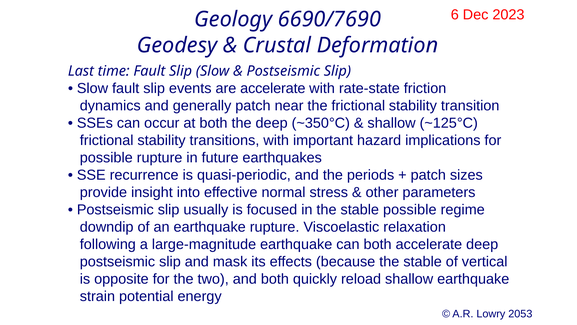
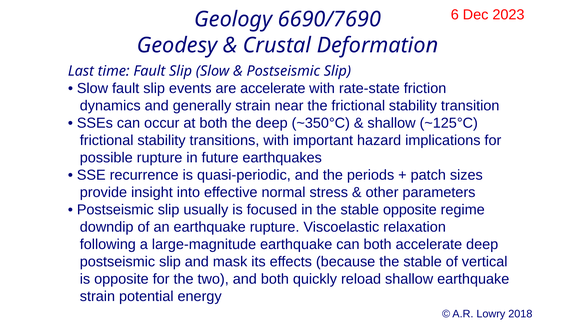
generally patch: patch -> strain (253, 106)
stable possible: possible -> opposite (410, 209)
2053: 2053 -> 2018 (520, 314)
